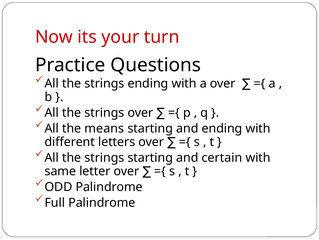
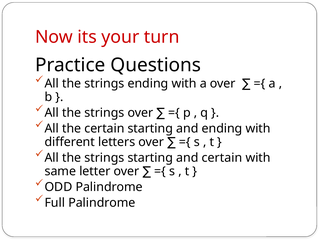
the means: means -> certain (104, 128)
